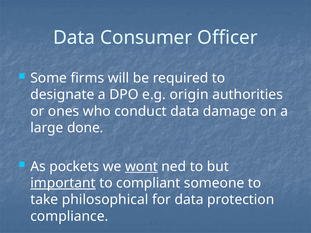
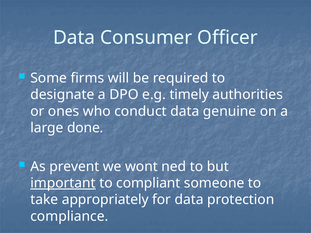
origin: origin -> timely (189, 95)
damage: damage -> genuine (230, 111)
pockets: pockets -> prevent (74, 167)
wont underline: present -> none (141, 167)
philosophical: philosophical -> appropriately (105, 200)
